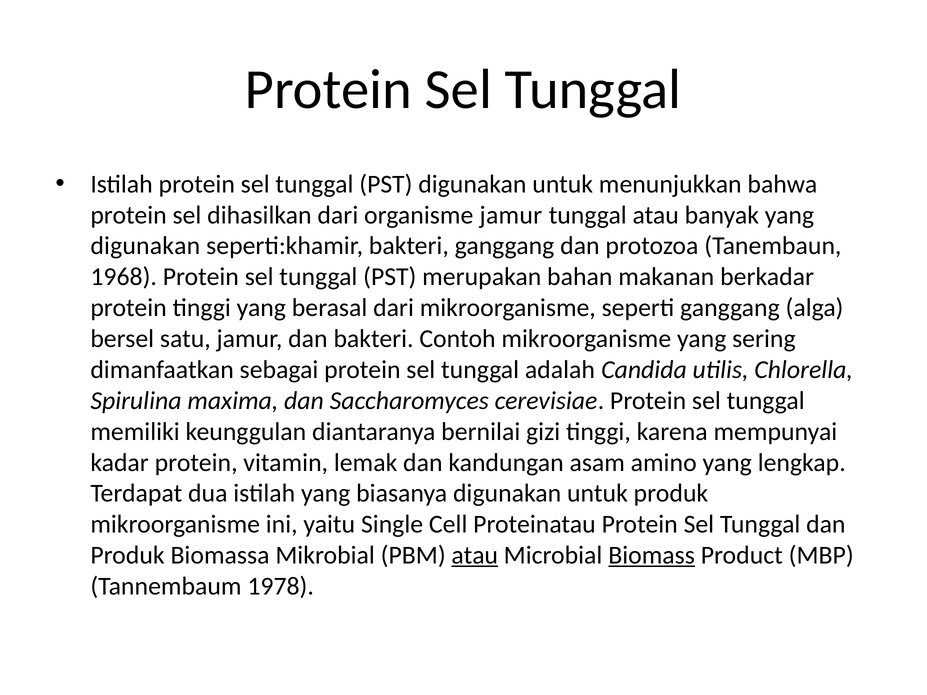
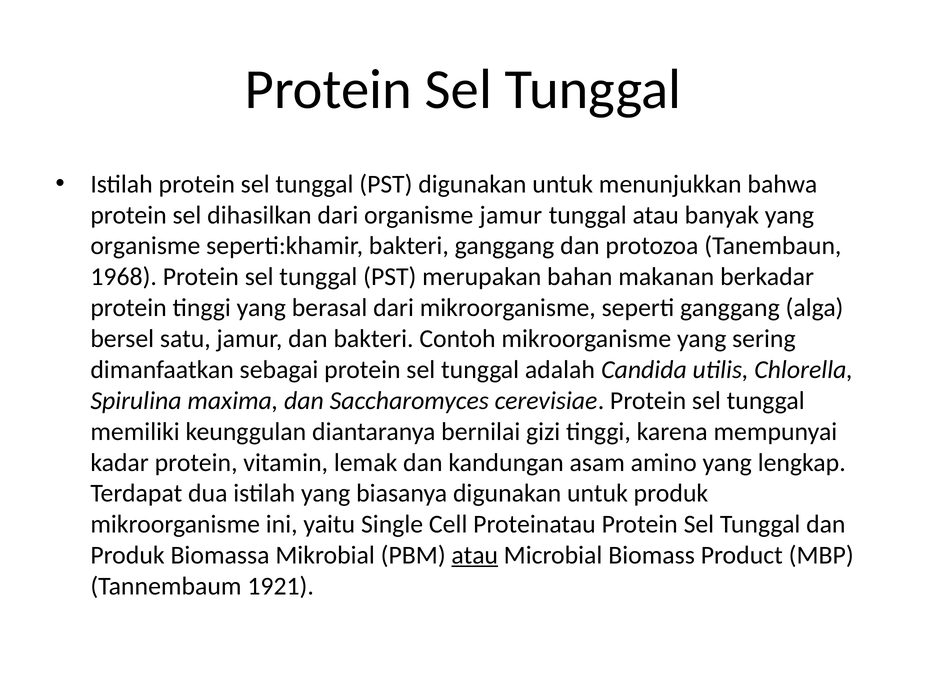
digunakan: digunakan -> organisme (145, 246)
Biomass underline: present -> none (652, 556)
1978: 1978 -> 1921 (281, 586)
